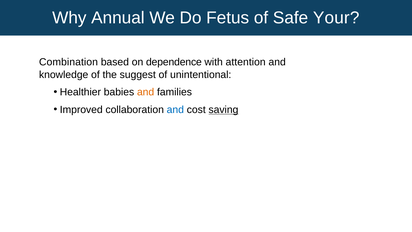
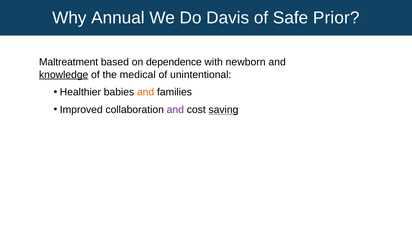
Fetus: Fetus -> Davis (228, 18)
Your: Your -> Prior (336, 18)
Combination: Combination -> Maltreatment (69, 62)
attention: attention -> newborn (246, 62)
knowledge underline: none -> present (64, 75)
suggest: suggest -> medical (138, 75)
and colour: blue -> purple (175, 110)
